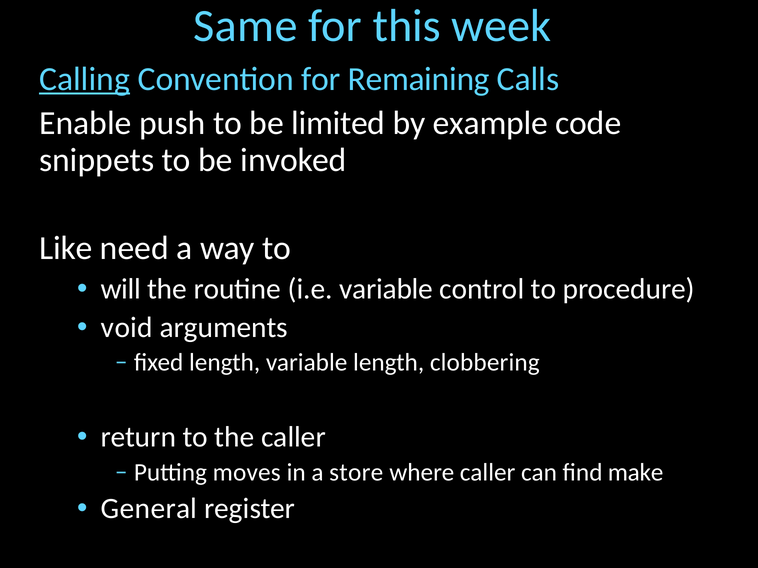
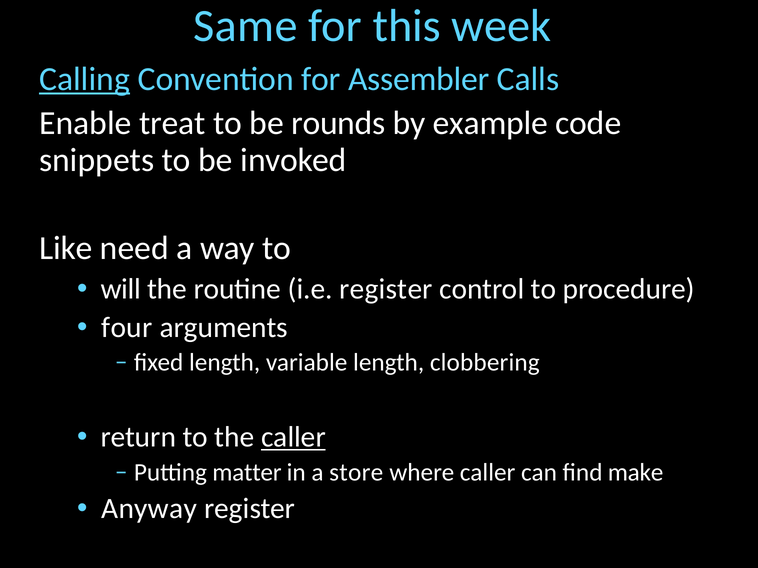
Remaining: Remaining -> Assembler (419, 79)
push: push -> treat (172, 123)
limited: limited -> rounds (338, 123)
i.e variable: variable -> register (386, 289)
void: void -> four (127, 328)
caller underline: none -> present (293, 437)
moves: moves -> matter (247, 473)
General: General -> Anyway (149, 509)
